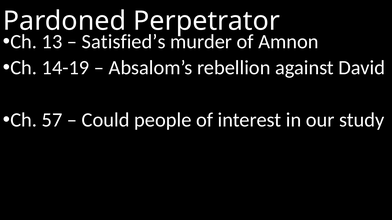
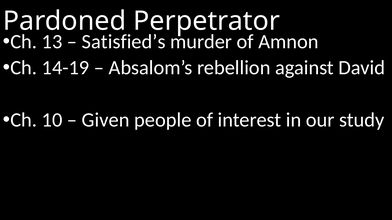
57: 57 -> 10 (52, 120)
Could: Could -> Given (106, 120)
